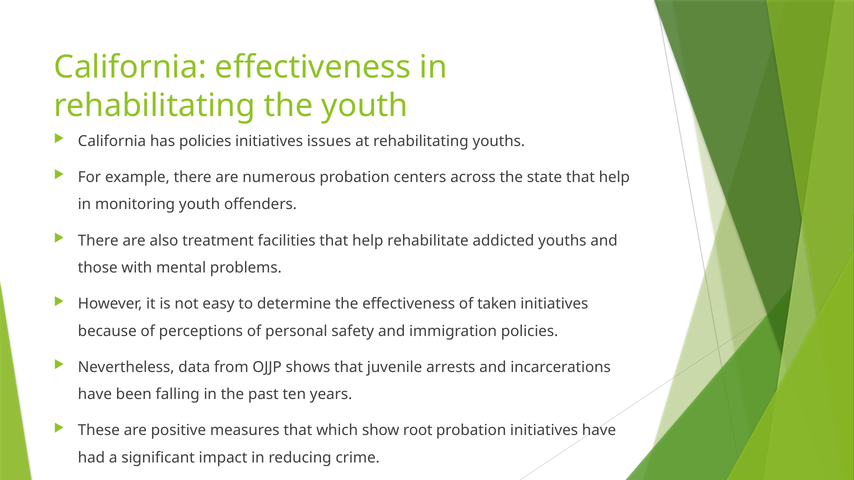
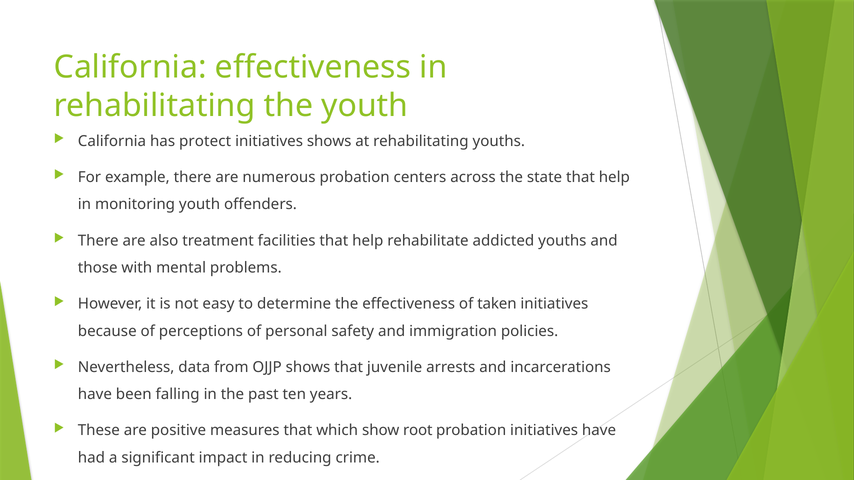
has policies: policies -> protect (205, 141)
initiatives issues: issues -> shows (329, 141)
